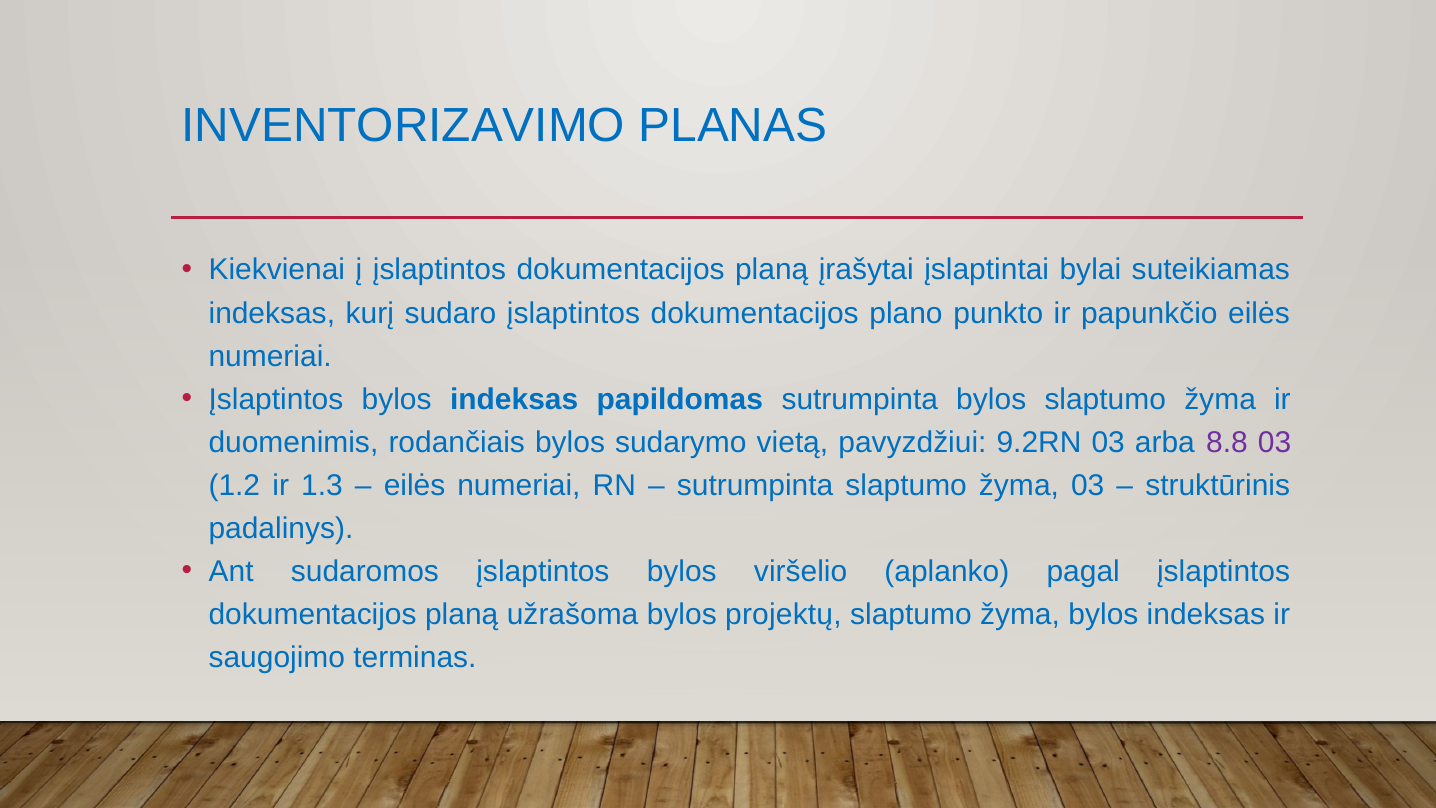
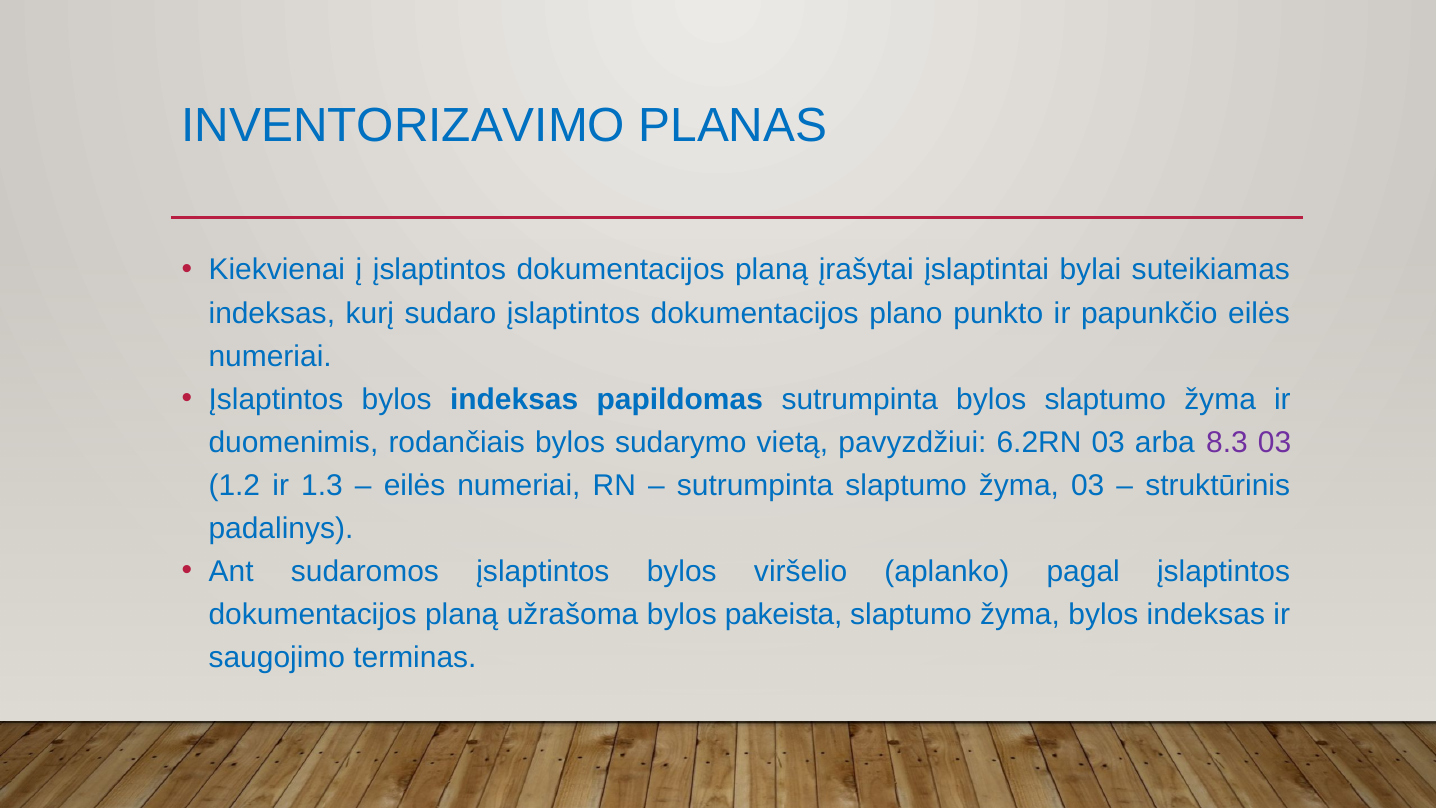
9.2RN: 9.2RN -> 6.2RN (1039, 442)
8.8: 8.8 -> 8.3 (1227, 442)
projektų: projektų -> pakeista (784, 615)
